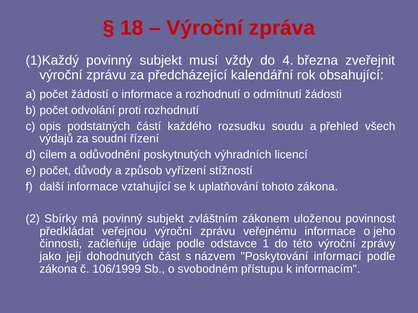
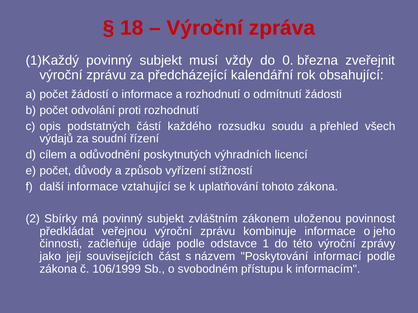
4: 4 -> 0 (288, 61)
veřejnému: veřejnému -> kombinuje (270, 232)
dohodnutých: dohodnutých -> souvisejících (120, 257)
